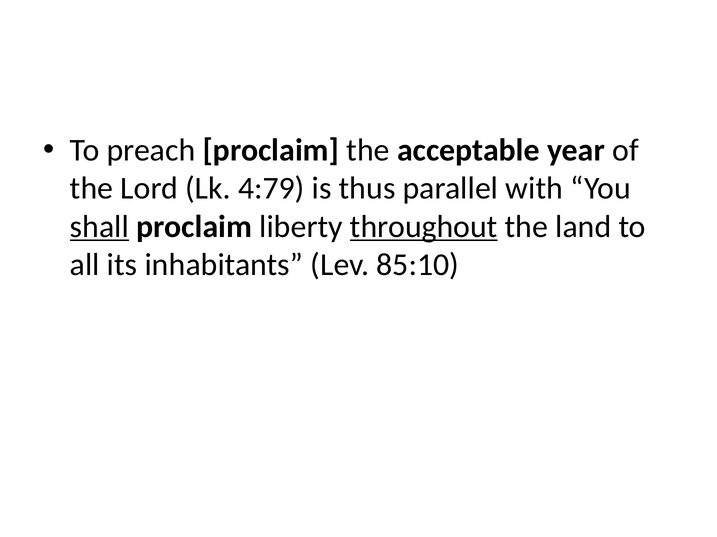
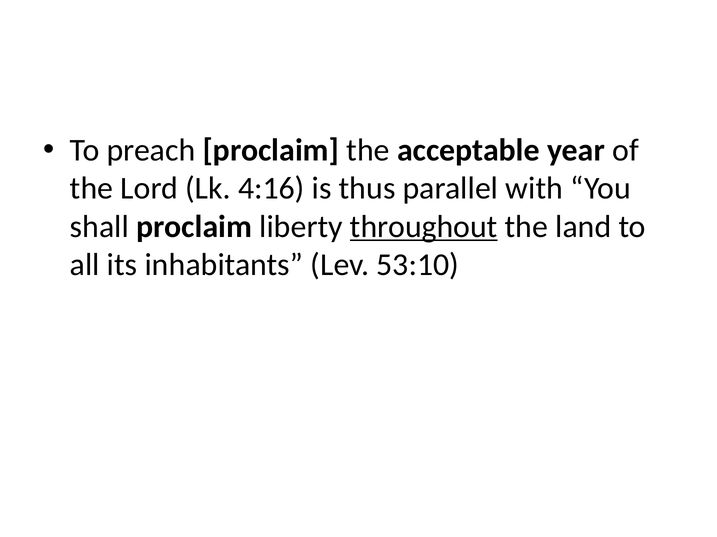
4:79: 4:79 -> 4:16 (271, 189)
shall underline: present -> none (99, 227)
85:10: 85:10 -> 53:10 (418, 265)
